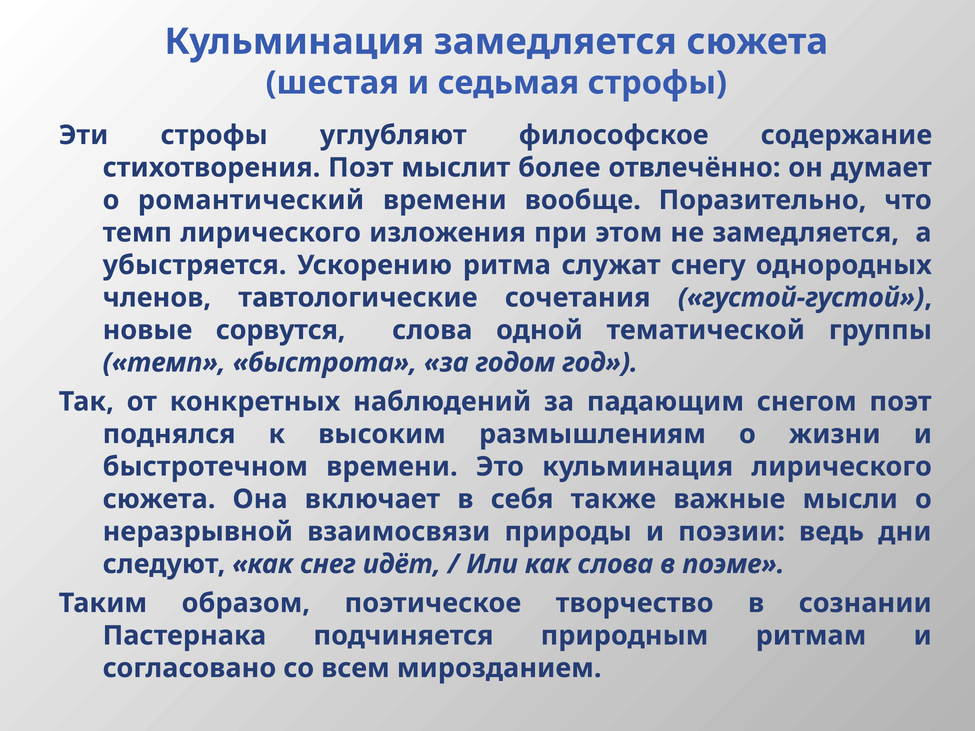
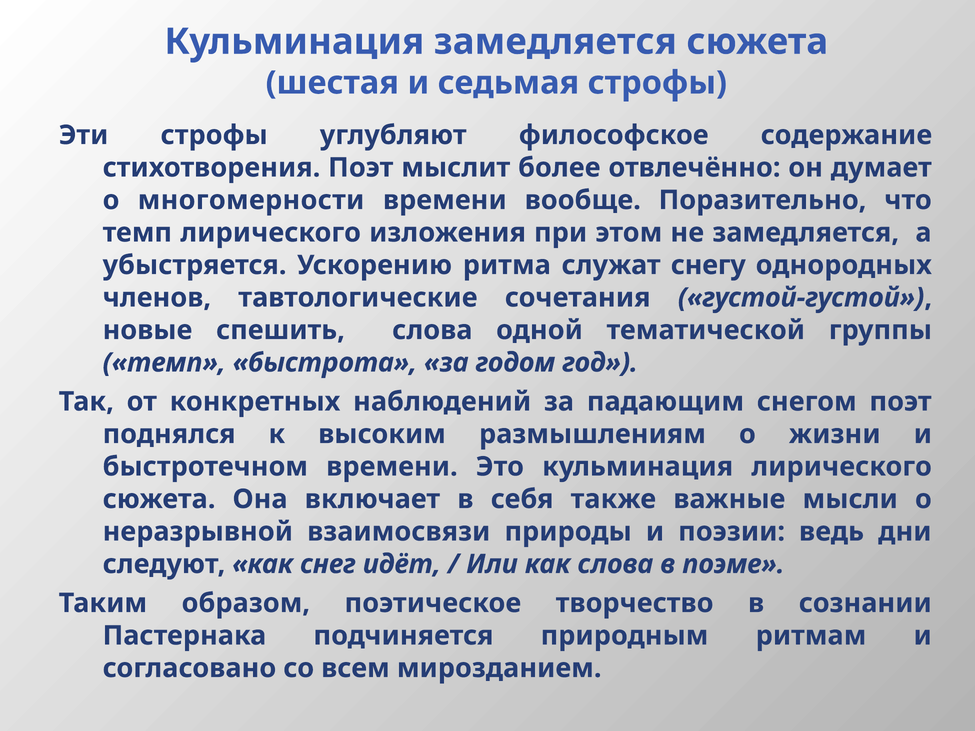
романтический: романтический -> многомерности (251, 200)
сорвутся: сорвутся -> спешить (280, 330)
